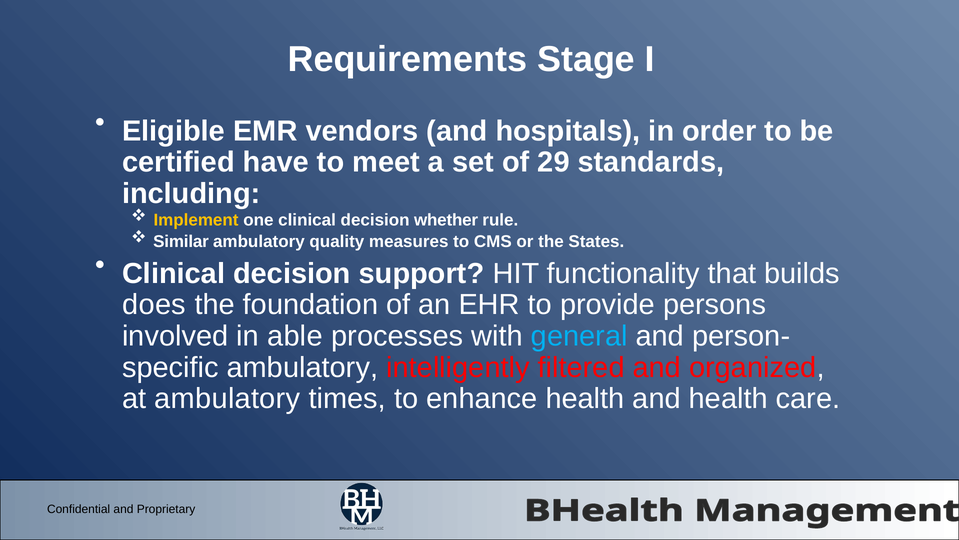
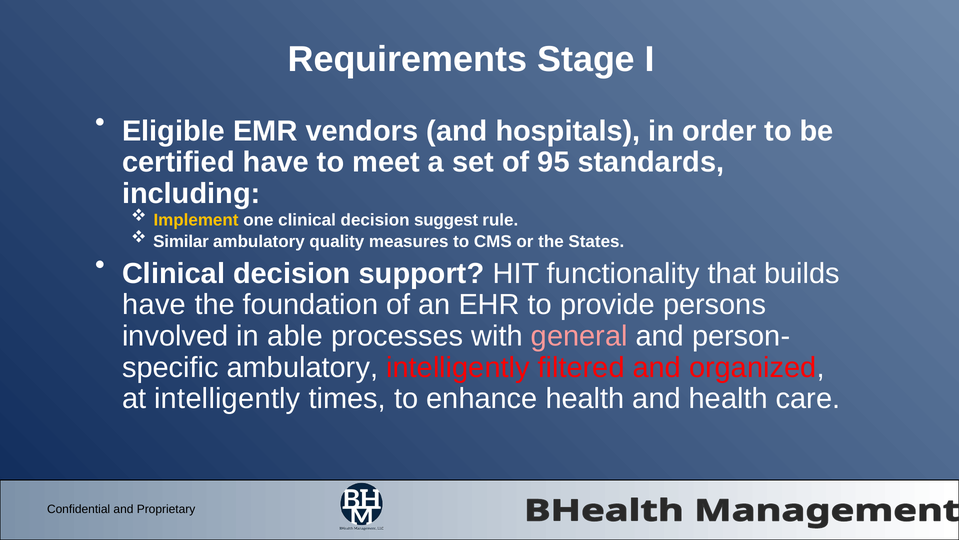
29: 29 -> 95 (554, 162)
whether: whether -> suggest (446, 220)
does: does -> have (154, 305)
general colour: light blue -> pink (579, 336)
at ambulatory: ambulatory -> intelligently (227, 398)
